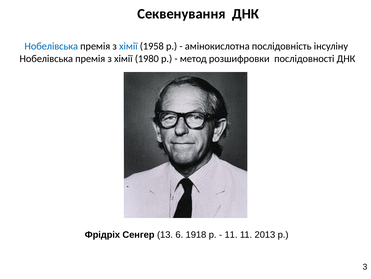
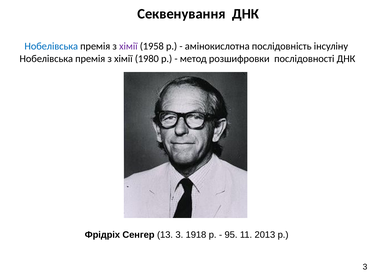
хімії colour: blue -> purple (128, 46)
13 6: 6 -> 3 (179, 234)
11: 11 -> 95 (231, 234)
